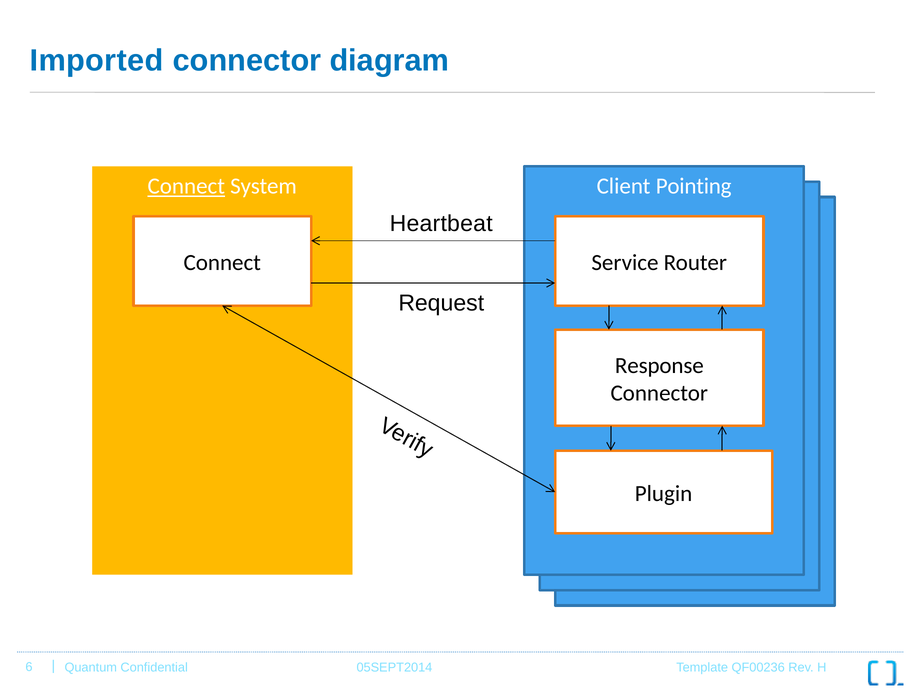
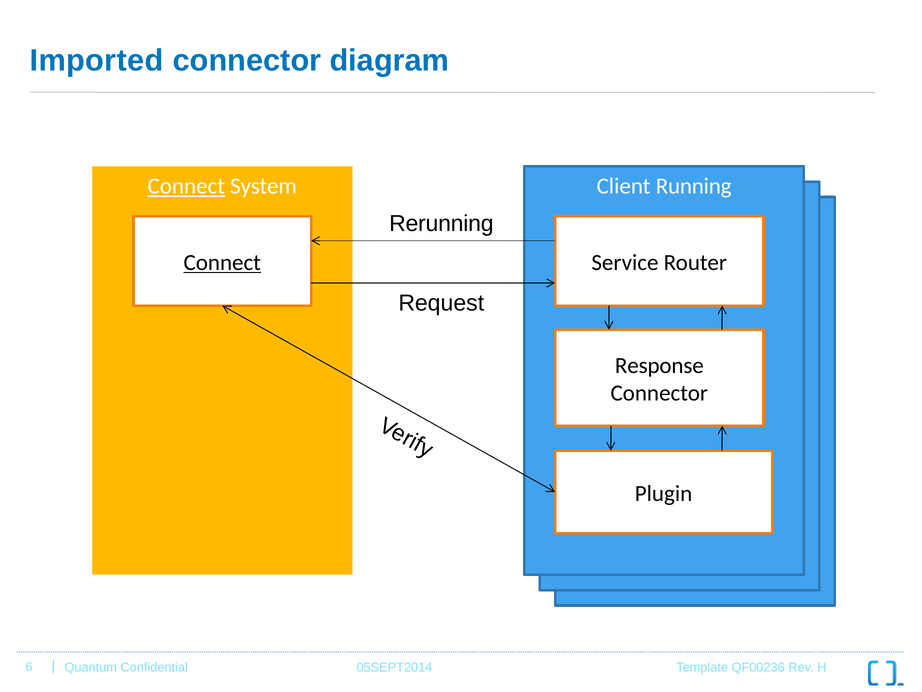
Pointing: Pointing -> Running (694, 186)
Heartbeat: Heartbeat -> Rerunning (441, 223)
Connect underline: none -> present (222, 262)
